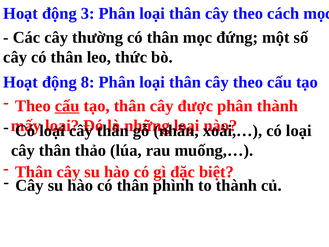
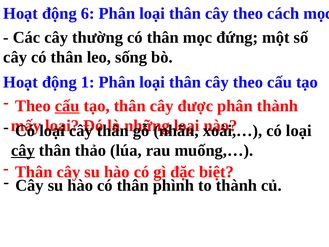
3: 3 -> 6 (88, 13)
thức: thức -> sống (131, 57)
8: 8 -> 1 (88, 82)
cây underline: none -> present (23, 150)
